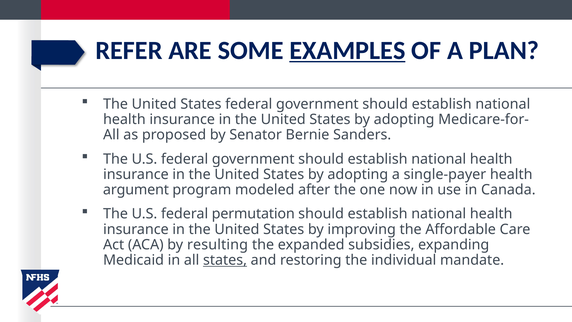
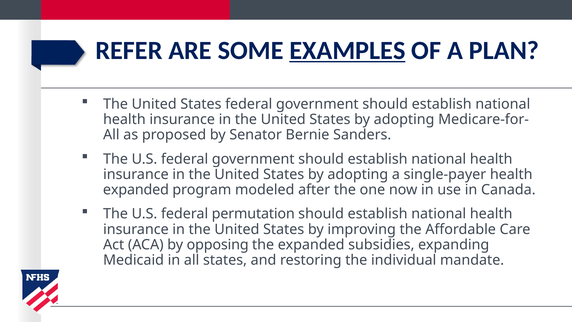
argument: argument -> expanded (136, 190)
resulting: resulting -> opposing (218, 245)
states underline: present -> none (225, 260)
